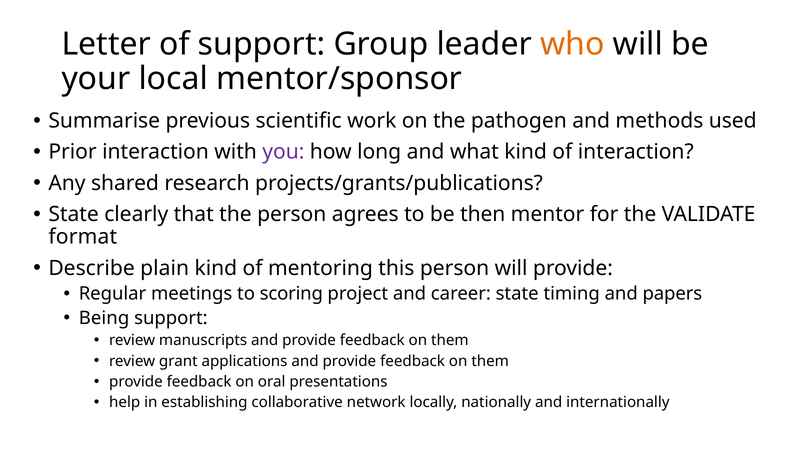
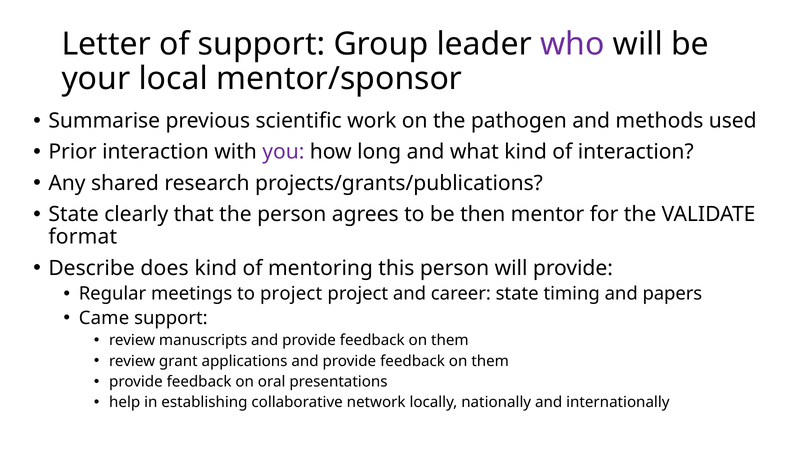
who colour: orange -> purple (572, 44)
plain: plain -> does (165, 268)
to scoring: scoring -> project (291, 294)
Being: Being -> Came (104, 318)
